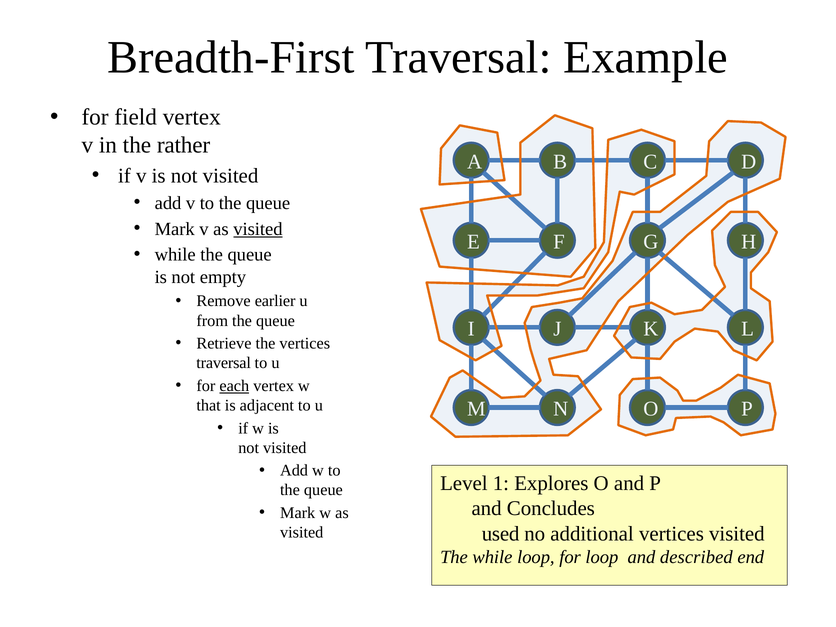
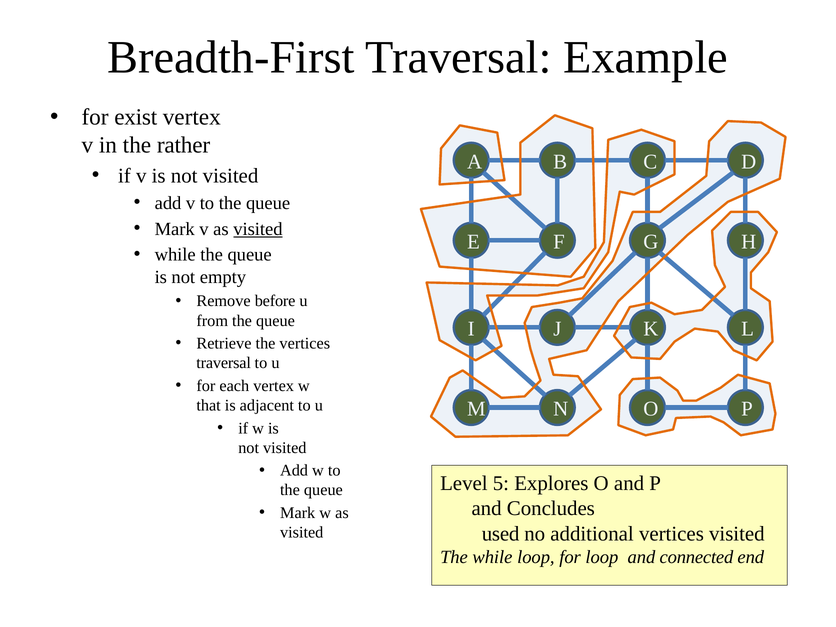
field: field -> exist (136, 117)
earlier: earlier -> before (275, 301)
each underline: present -> none (234, 386)
1: 1 -> 5 (501, 483)
described: described -> connected (696, 557)
